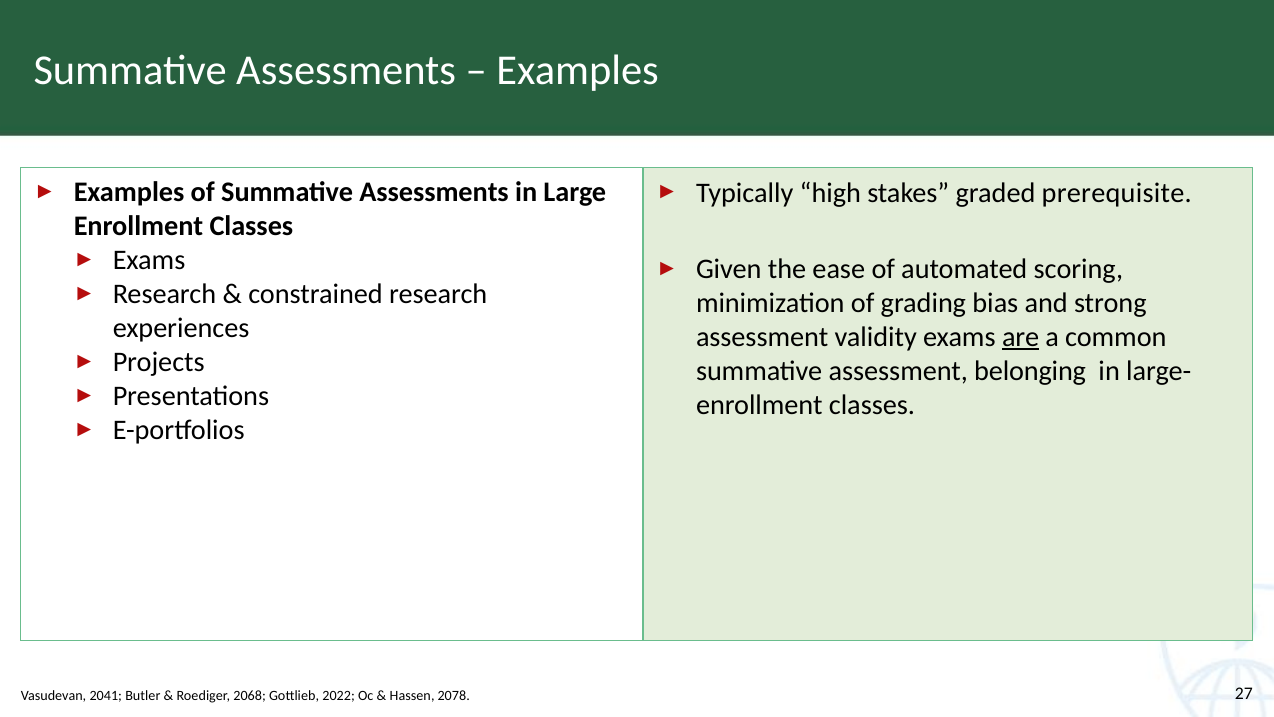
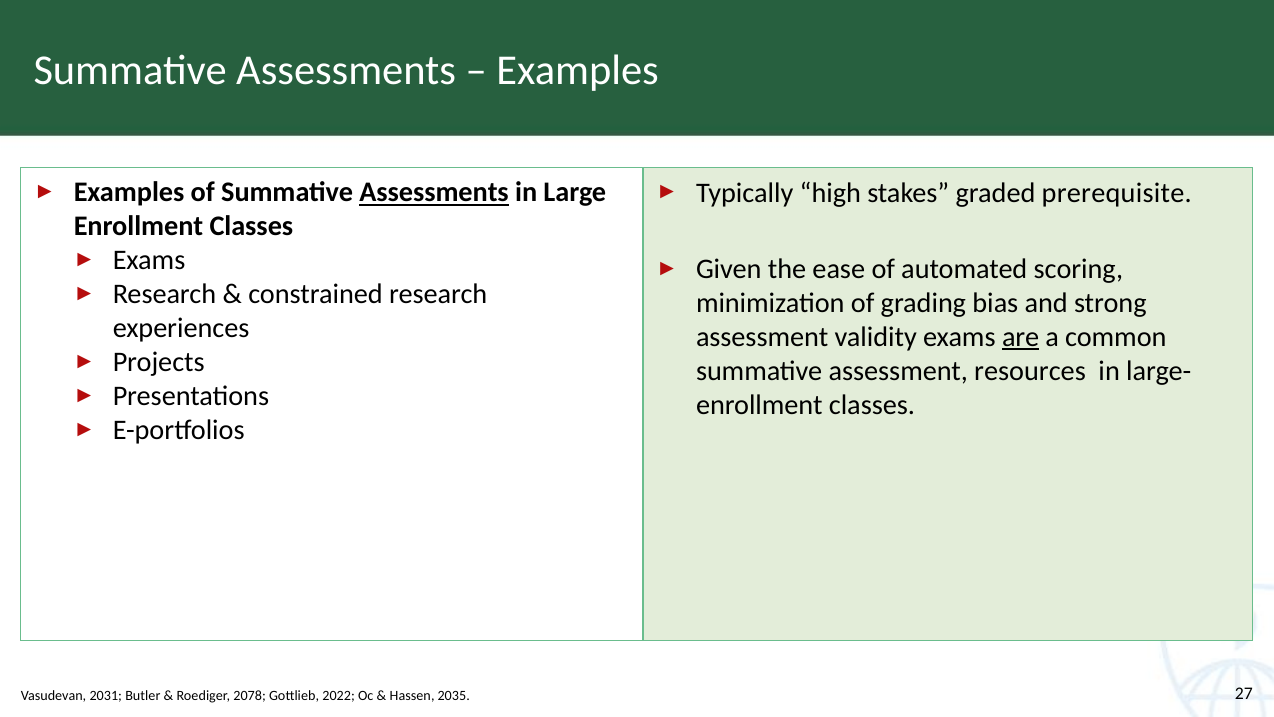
Assessments underline: none -> present (434, 193)
belonging: belonging -> resources (1030, 371)
2041: 2041 -> 2031 (106, 696)
2068: 2068 -> 2078 (250, 696)
2078: 2078 -> 2035 (454, 696)
